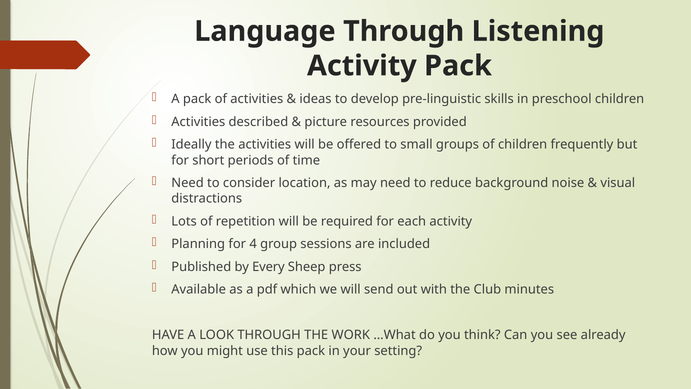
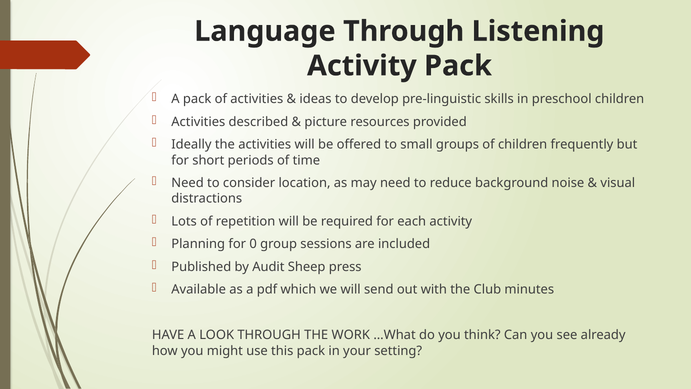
4: 4 -> 0 (253, 244)
Every: Every -> Audit (268, 267)
